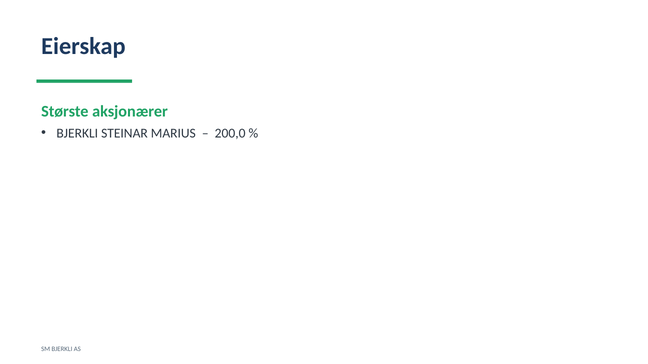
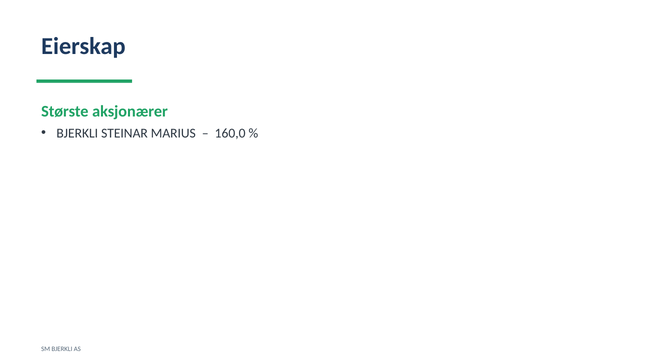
200,0: 200,0 -> 160,0 (230, 133)
